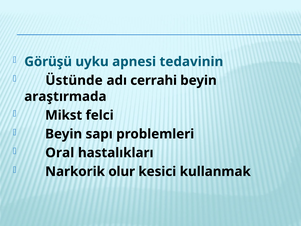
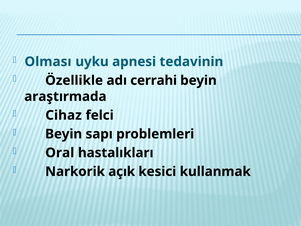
Görüşü: Görüşü -> Olması (48, 62)
Üstünde: Üstünde -> Özellikle (74, 80)
Mikst: Mikst -> Cihaz (64, 115)
olur: olur -> açık (122, 171)
